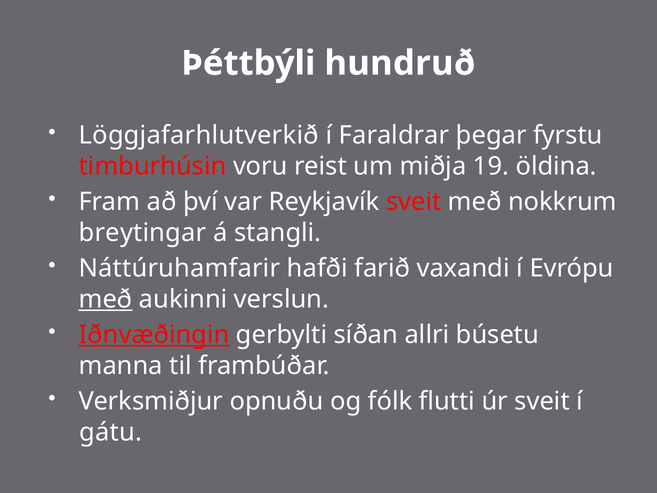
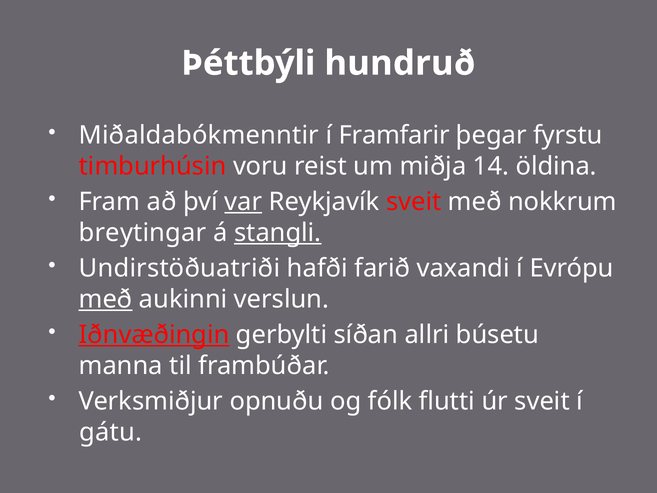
Löggjafarhlutverkið: Löggjafarhlutverkið -> Miðaldabókmenntir (199, 135)
Faraldrar: Faraldrar -> Framfarir (394, 135)
19: 19 -> 14 (491, 166)
var underline: none -> present (243, 202)
stangli underline: none -> present (278, 232)
Náttúruhamfarir: Náttúruhamfarir -> Undirstöðuatriði (179, 268)
